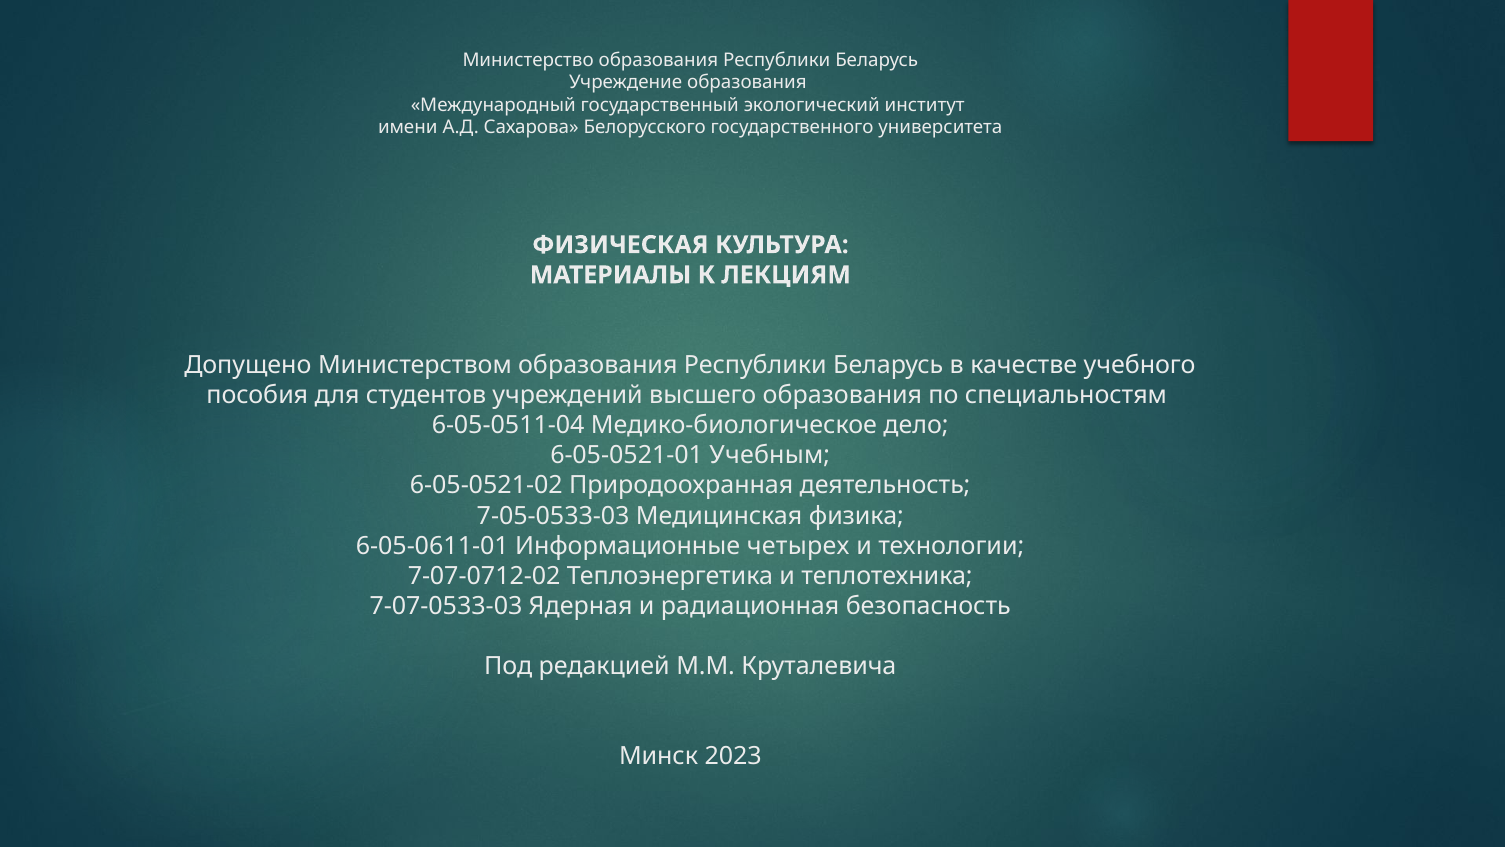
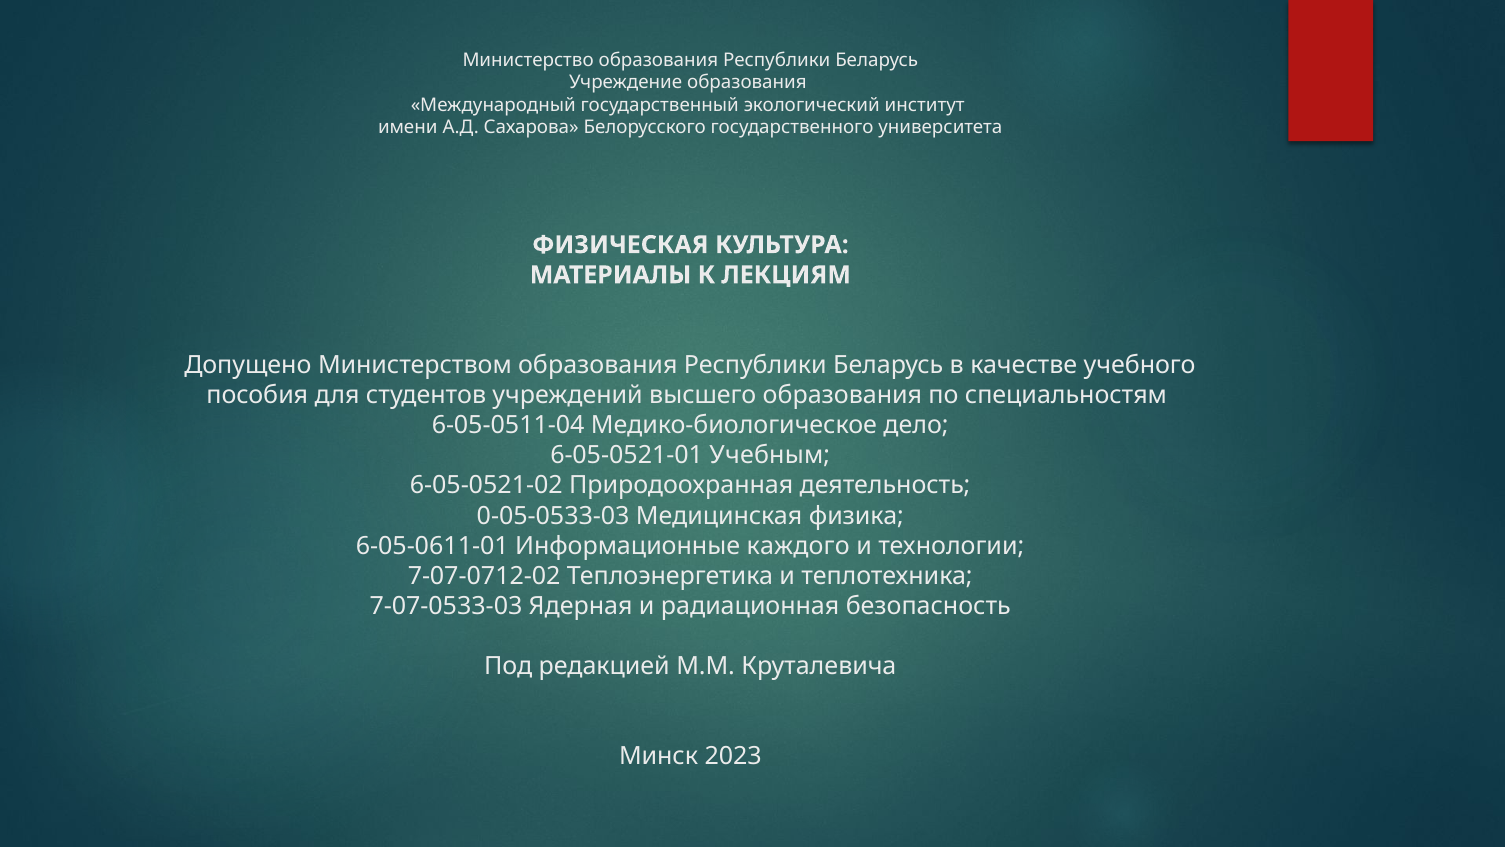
7-05-0533-03: 7-05-0533-03 -> 0-05-0533-03 (553, 516)
четырех: четырех -> каждого (798, 546)
